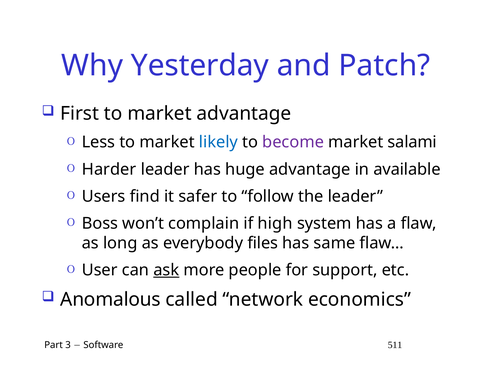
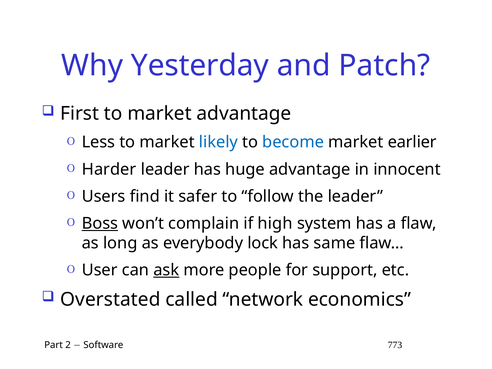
become colour: purple -> blue (293, 142)
salami: salami -> earlier (412, 142)
available: available -> innocent (407, 169)
Boss underline: none -> present (100, 223)
files: files -> lock (263, 243)
Anomalous: Anomalous -> Overstated (110, 300)
3: 3 -> 2 (68, 345)
511: 511 -> 773 (395, 345)
